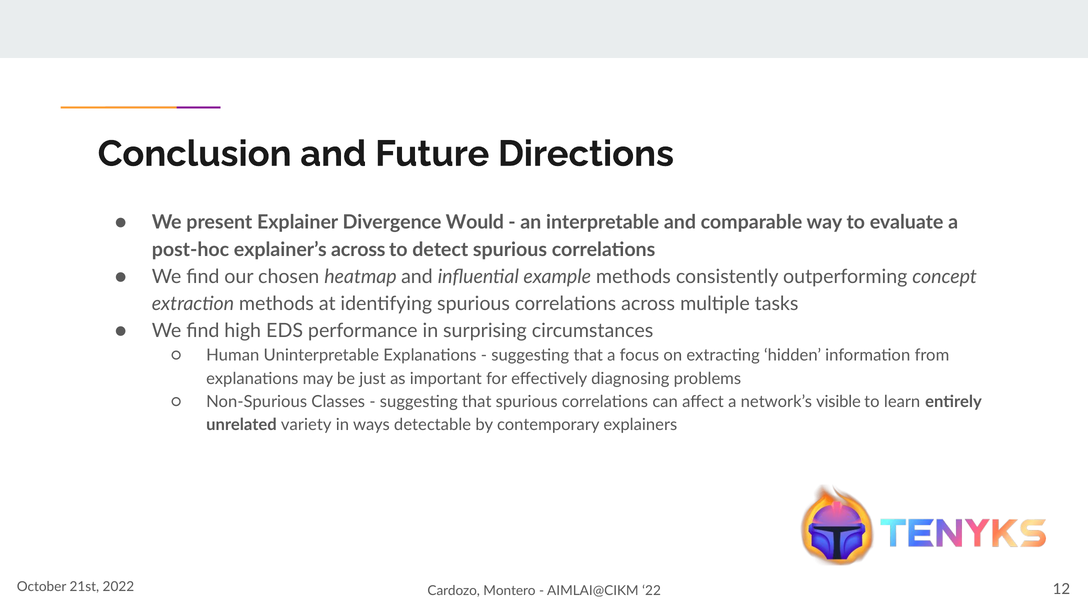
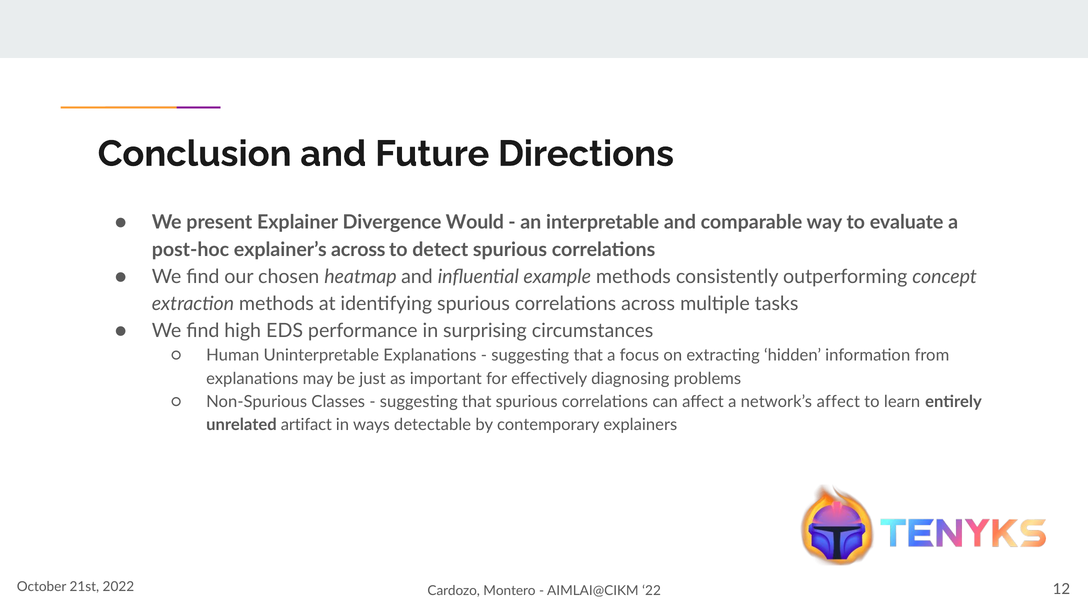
network’s visible: visible -> affect (838, 402)
variety: variety -> artifact (306, 425)
